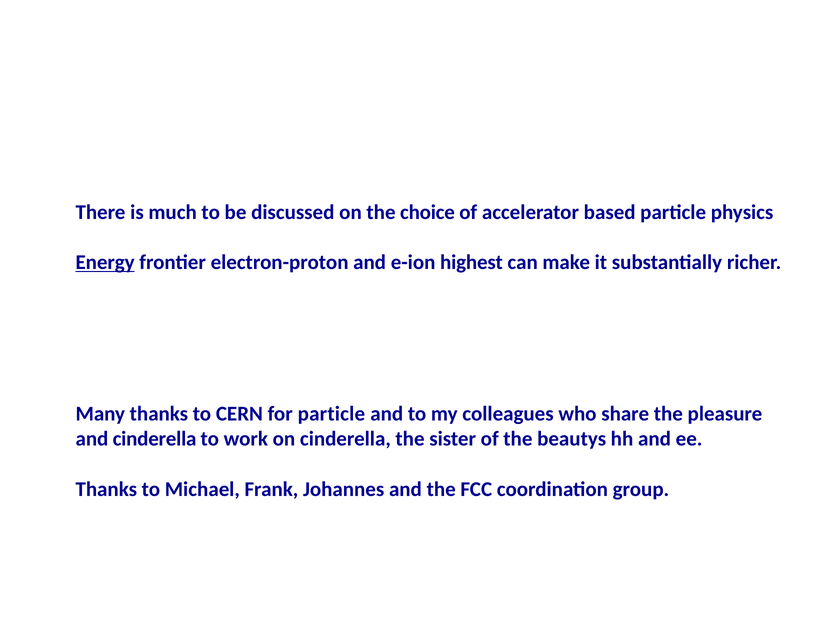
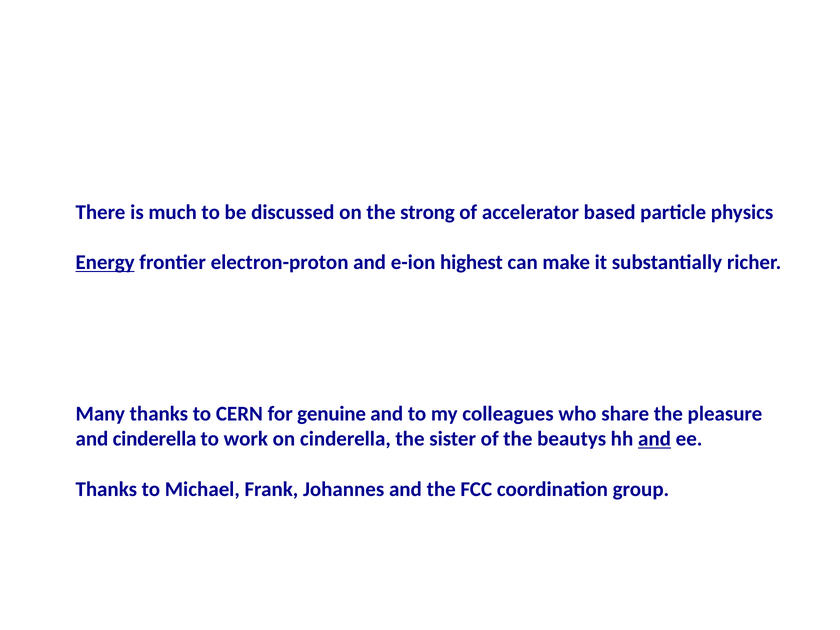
choice: choice -> strong (427, 212)
for particle: particle -> genuine (332, 414)
and underline: none -> present (654, 439)
